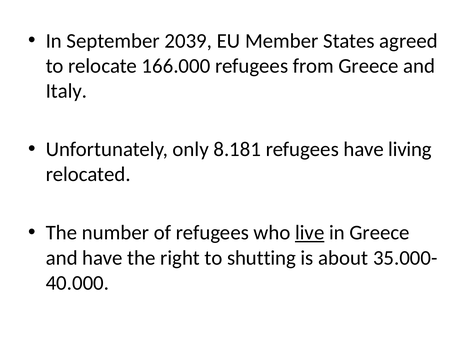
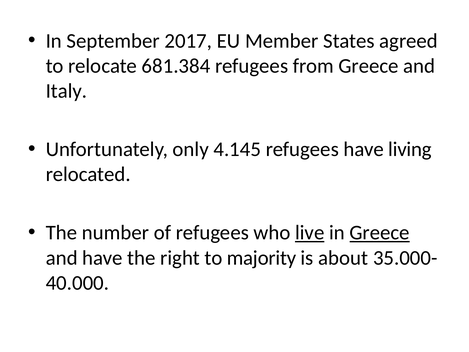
2039: 2039 -> 2017 (188, 41)
166.000: 166.000 -> 681.384 (176, 66)
8.181: 8.181 -> 4.145 (237, 149)
Greece underline: none -> present (380, 233)
shutting: shutting -> majority (262, 258)
